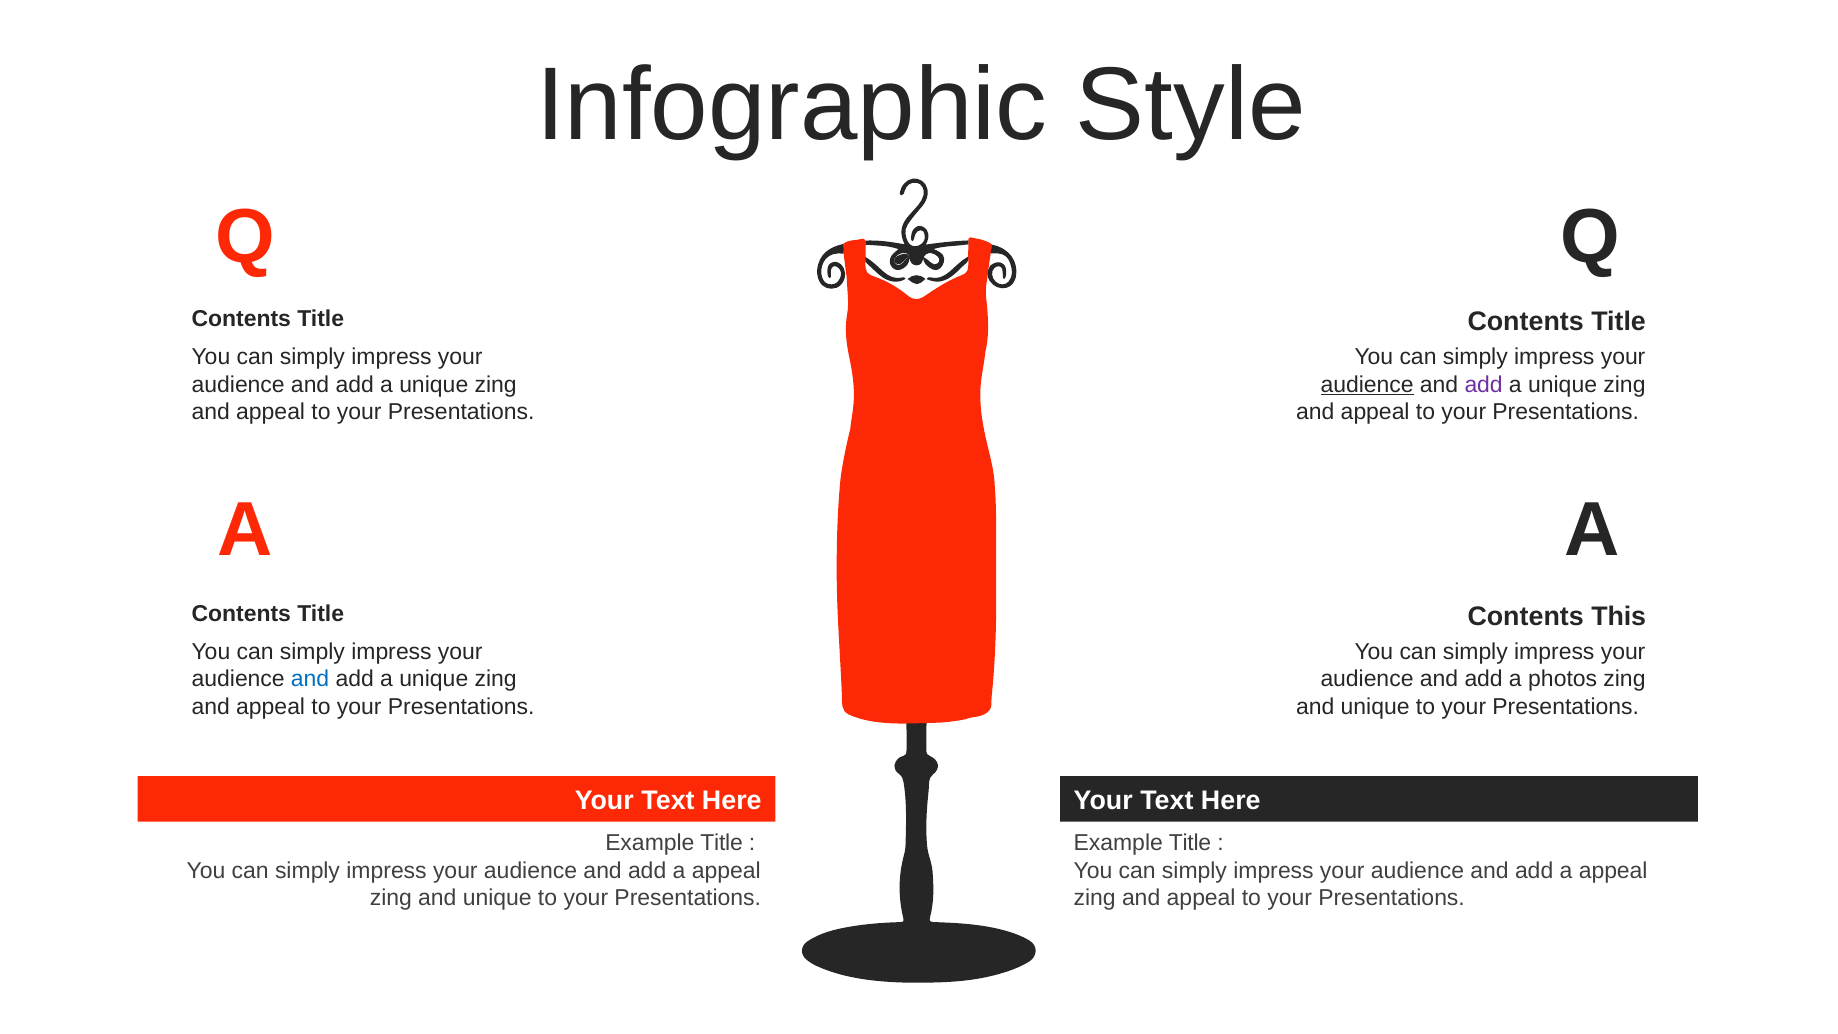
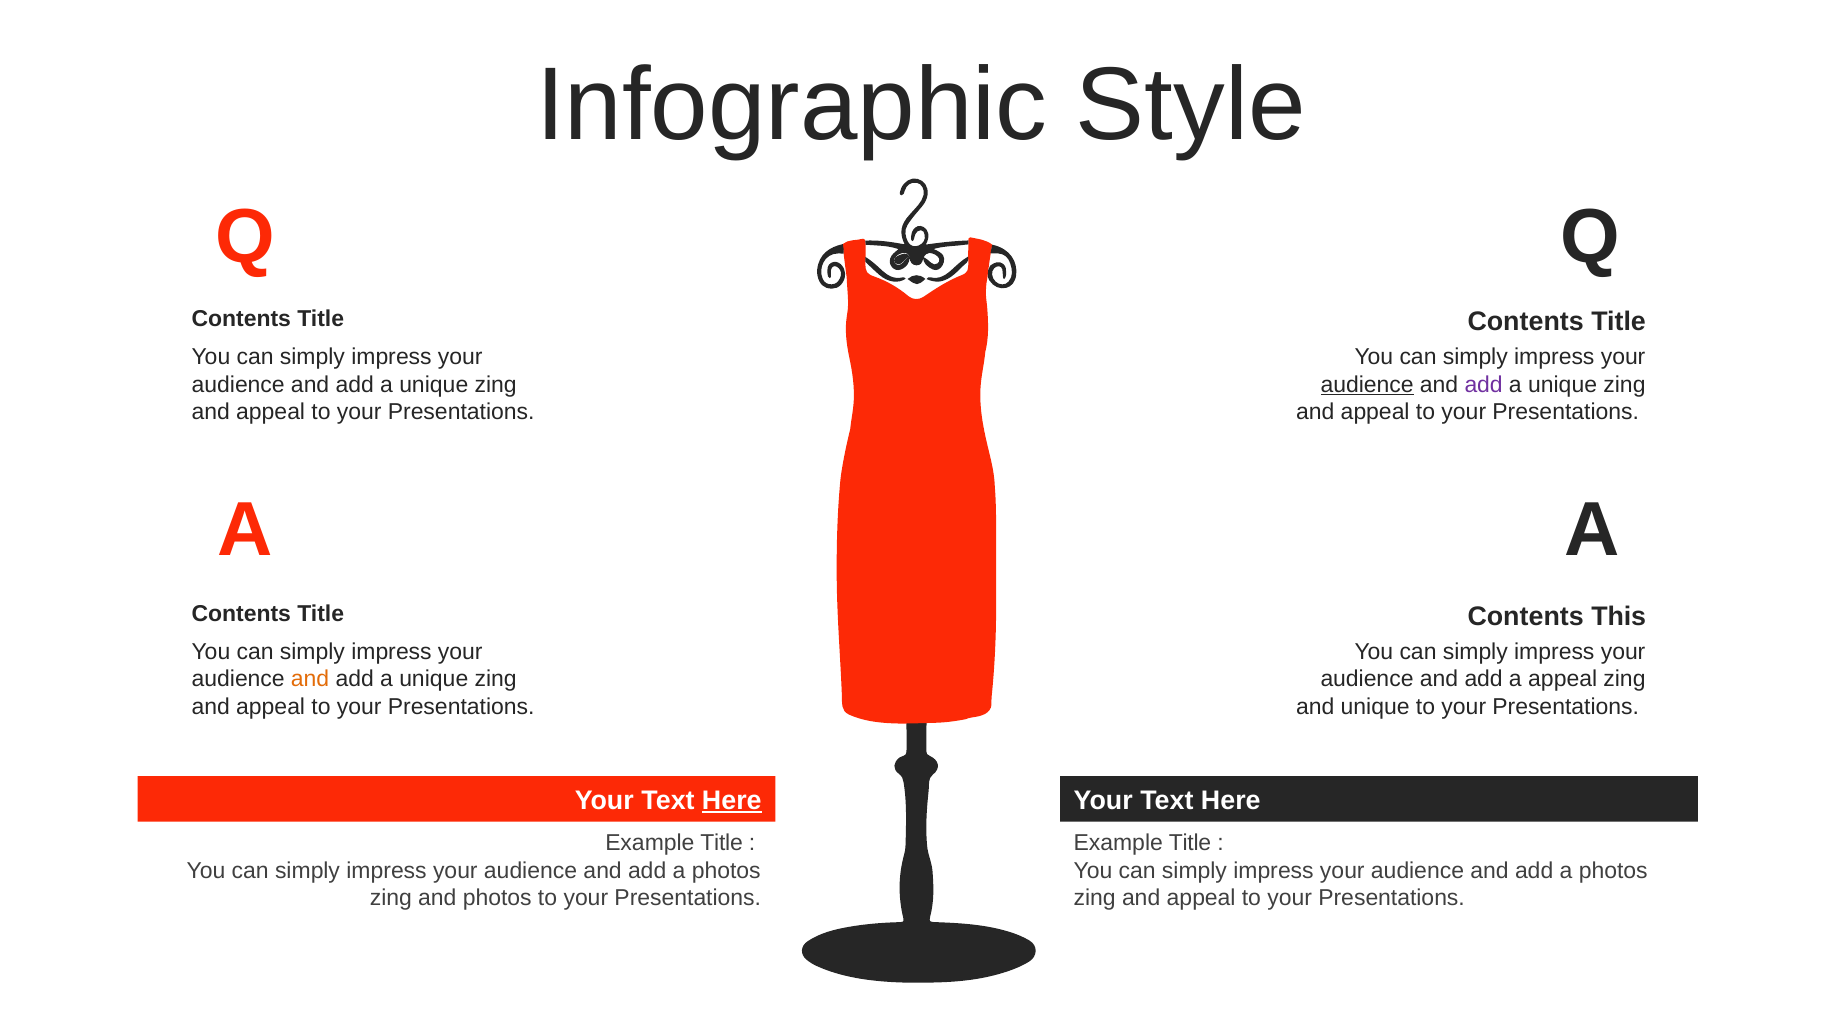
and colour: blue -> orange (310, 679)
a photos: photos -> appeal (1563, 679)
Here underline: none -> present (732, 801)
appeal: appeal -> photos (726, 871)
appeal: appeal -> photos (1613, 871)
unique: unique -> photos (497, 898)
